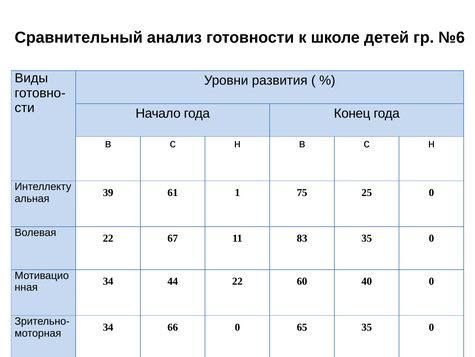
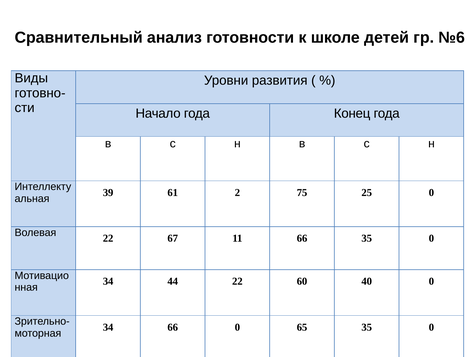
1: 1 -> 2 (237, 192)
11 83: 83 -> 66 (302, 238)
